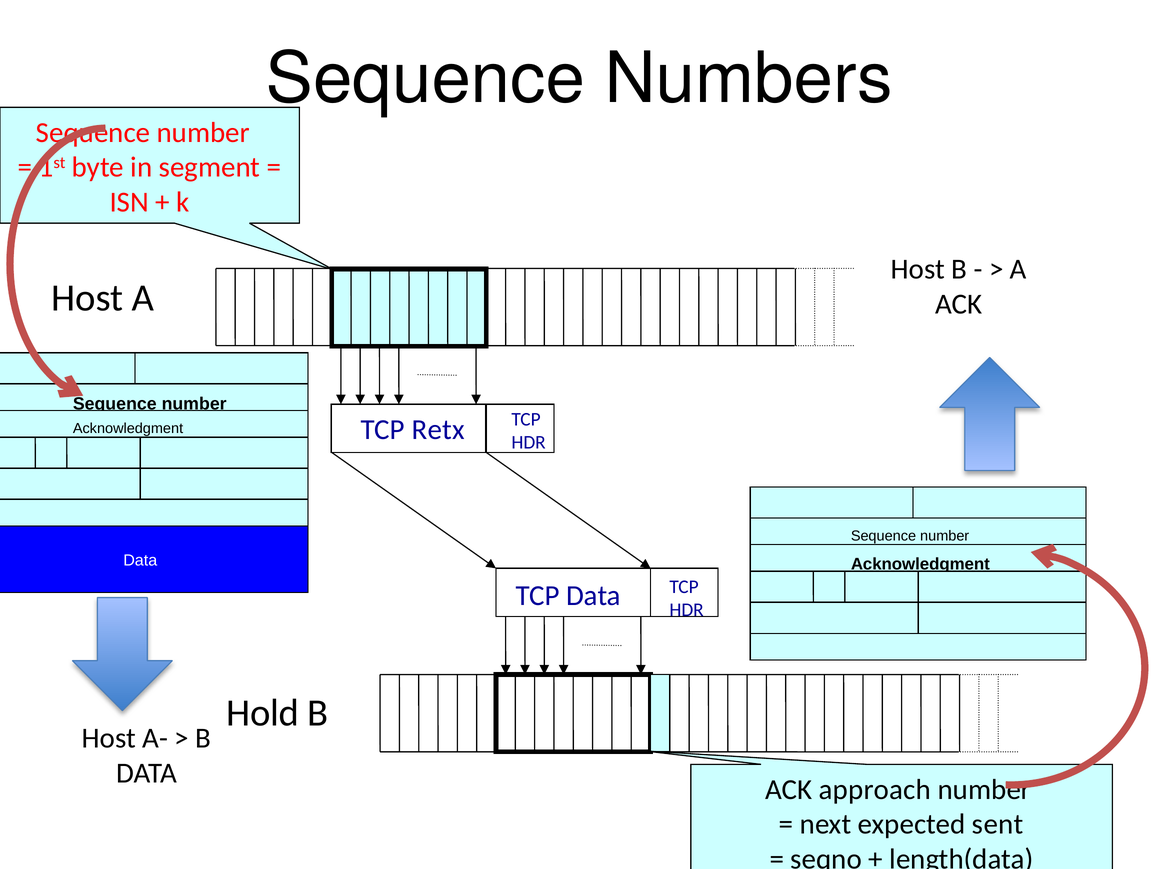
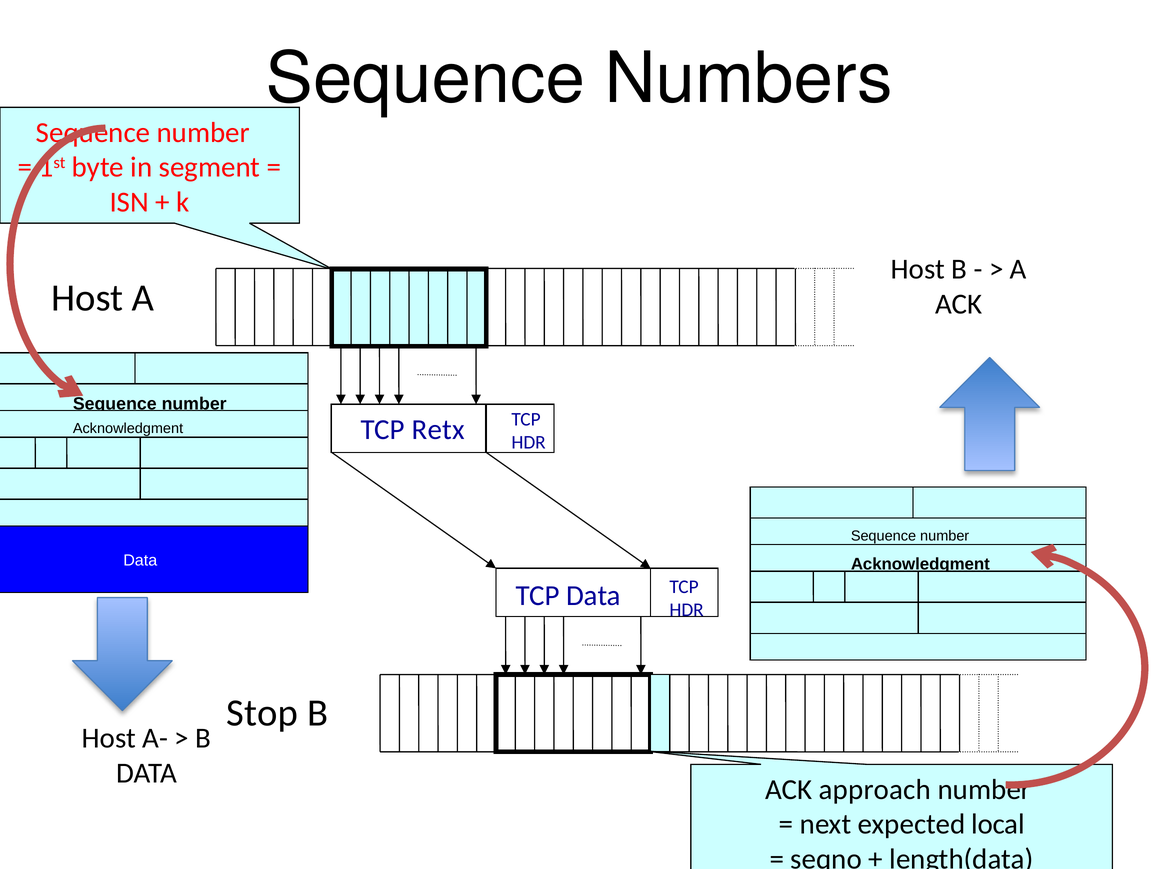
Hold: Hold -> Stop (262, 713)
sent: sent -> local (998, 824)
